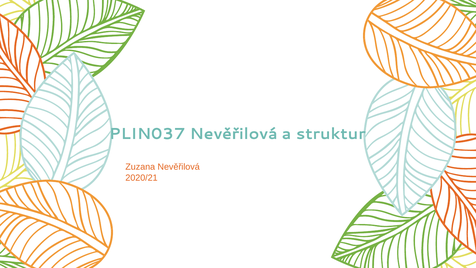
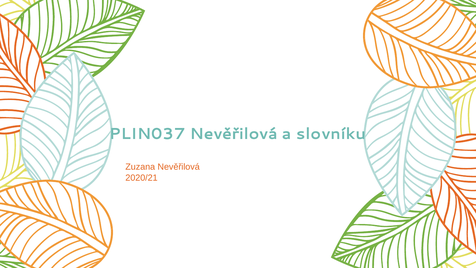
struktur: struktur -> slovníku (331, 134)
